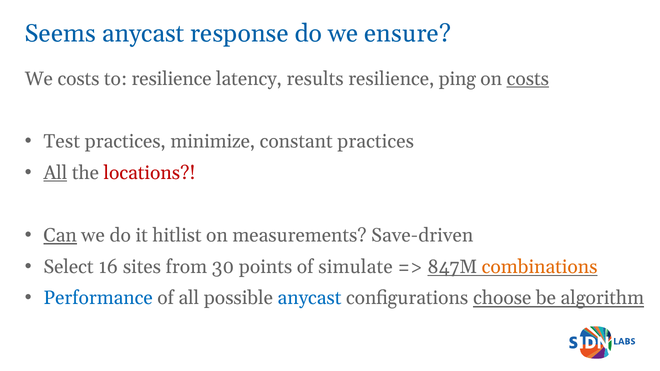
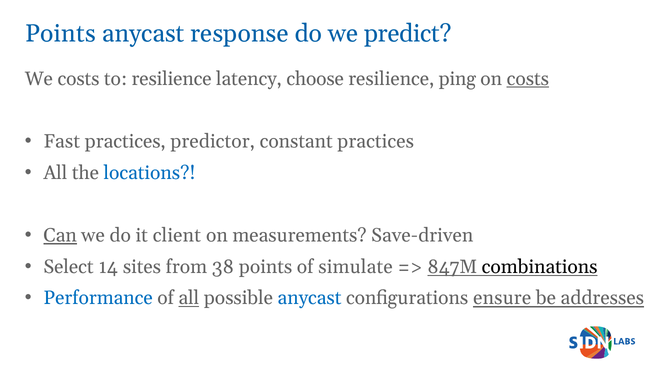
Seems: Seems -> Points (60, 34)
ensure: ensure -> predict (408, 34)
results: results -> choose (315, 79)
Test: Test -> Fast (62, 141)
minimize: minimize -> predictor (213, 141)
All underline: present -> none (55, 173)
locations colour: red -> blue (150, 173)
hitlist: hitlist -> client (177, 236)
16: 16 -> 14 (108, 267)
30: 30 -> 38 (223, 267)
combinations colour: orange -> black (540, 267)
all underline: none -> present (189, 298)
choose: choose -> ensure (502, 298)
algorithm: algorithm -> addresses (602, 298)
